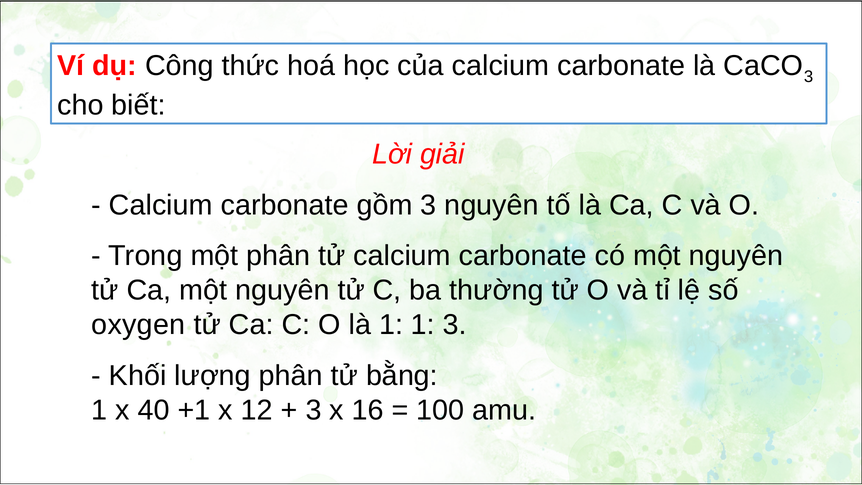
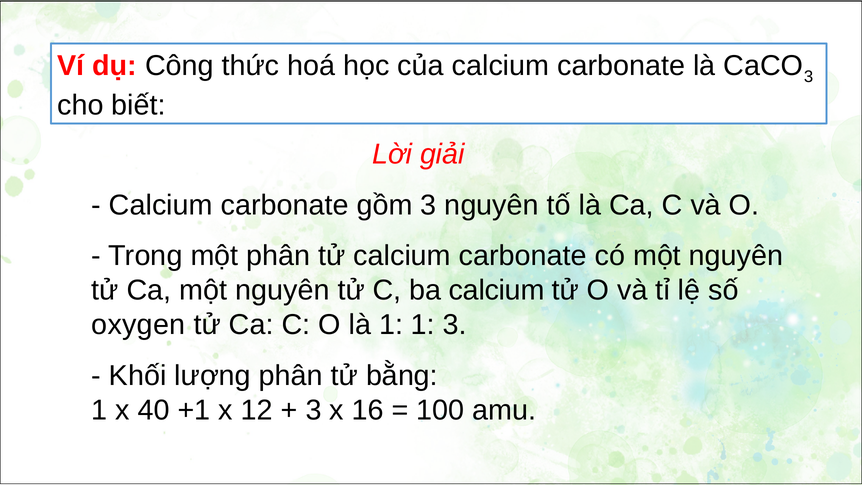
ba thường: thường -> calcium (497, 290)
